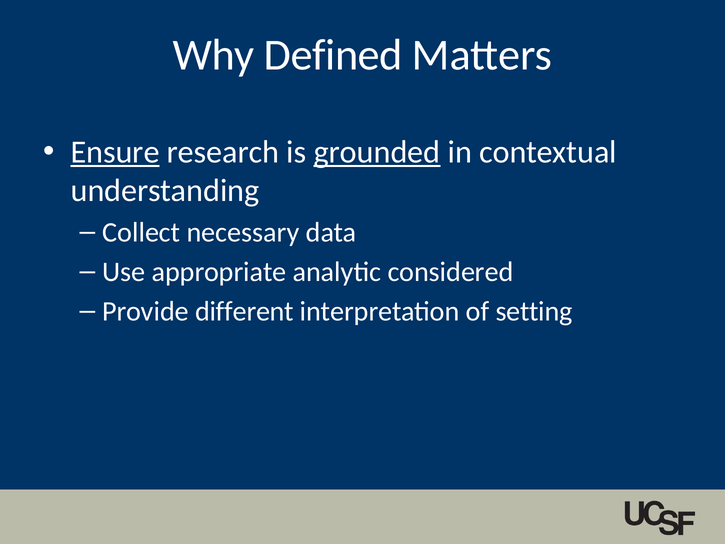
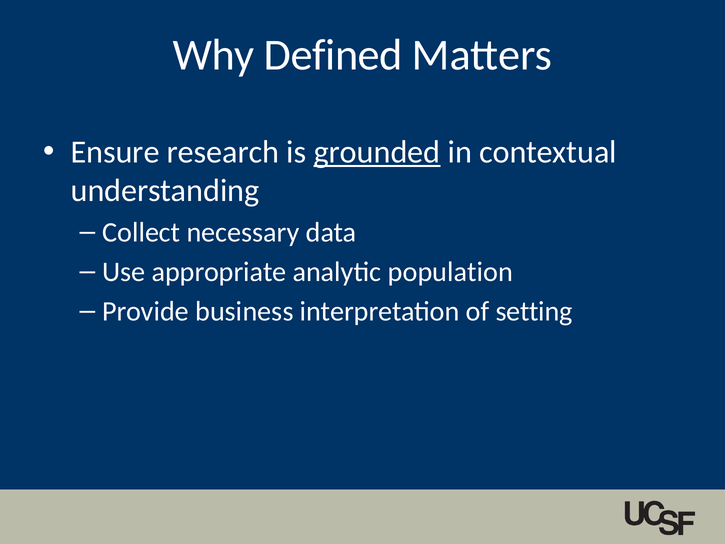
Ensure underline: present -> none (115, 152)
considered: considered -> population (450, 272)
different: different -> business (244, 311)
